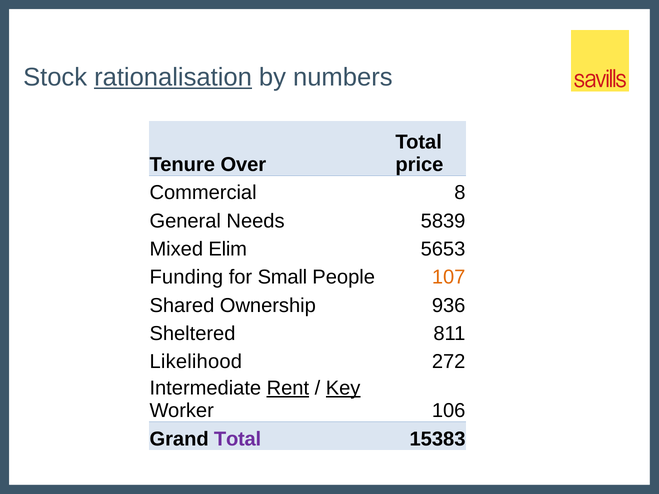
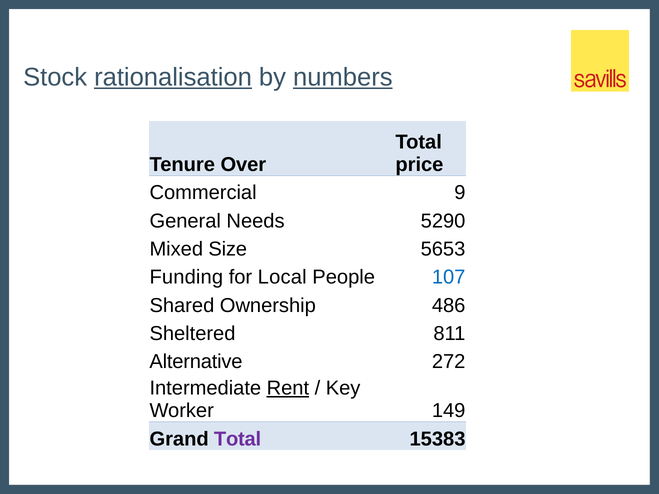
numbers underline: none -> present (343, 77)
8: 8 -> 9 (460, 193)
5839: 5839 -> 5290 (443, 221)
Elim: Elim -> Size (228, 249)
Small: Small -> Local (282, 277)
107 colour: orange -> blue (449, 277)
936: 936 -> 486 (449, 306)
Likelihood: Likelihood -> Alternative (196, 362)
Key underline: present -> none (343, 388)
106: 106 -> 149 (449, 411)
